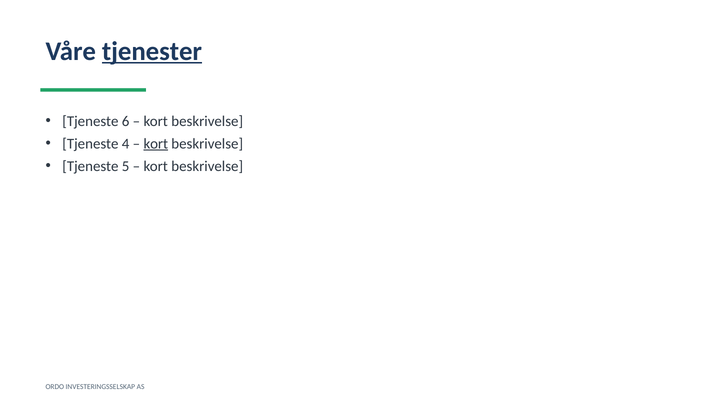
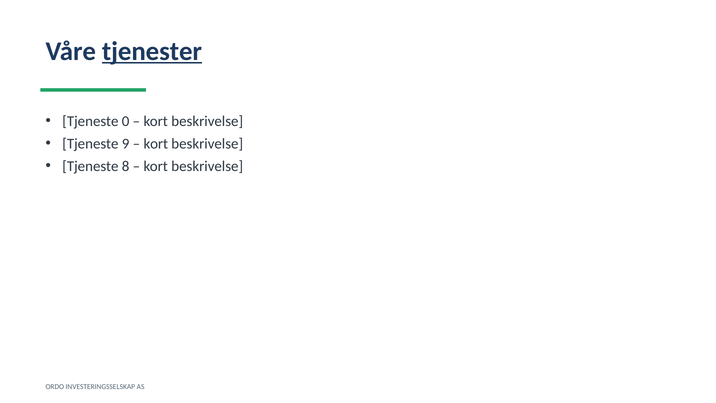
6: 6 -> 0 (126, 121)
4: 4 -> 9 (126, 144)
kort underline: present -> none (156, 144)
5: 5 -> 8 (126, 166)
